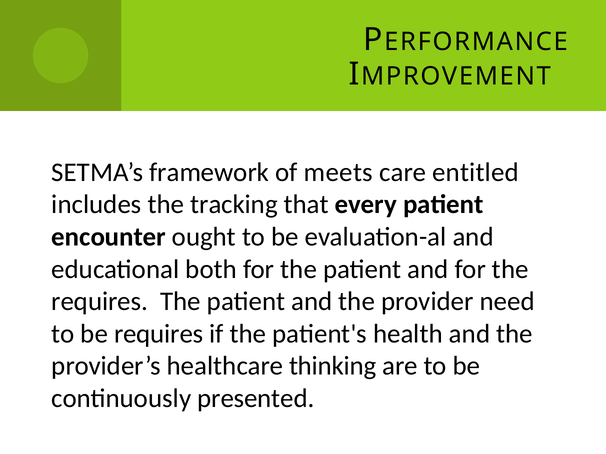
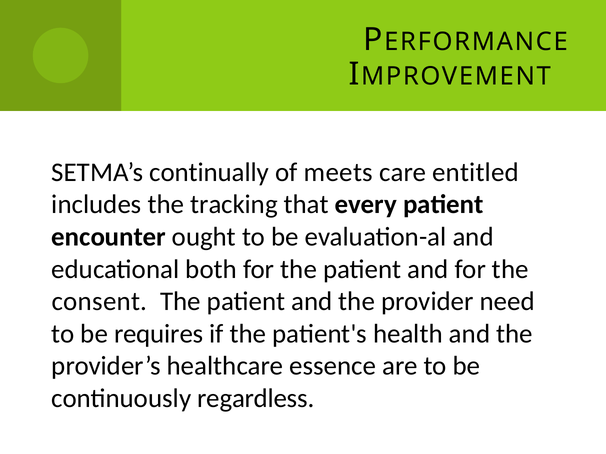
framework: framework -> continually (209, 173)
requires: requires -> consent (100, 302)
thinking: thinking -> essence (333, 366)
presented: presented -> regardless (256, 399)
